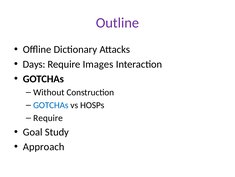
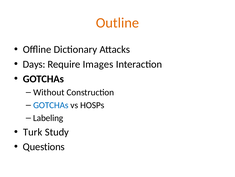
Outline colour: purple -> orange (117, 23)
Require: Require -> Labeling (48, 118)
Goal: Goal -> Turk (33, 132)
Approach: Approach -> Questions (44, 146)
